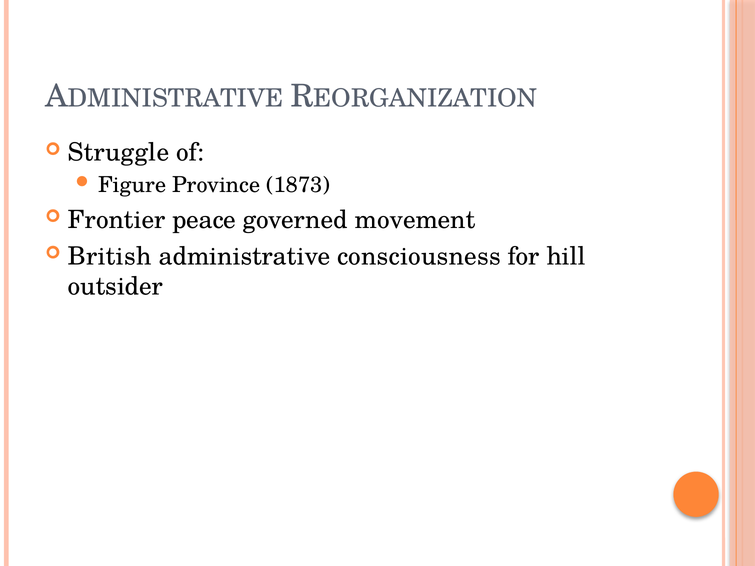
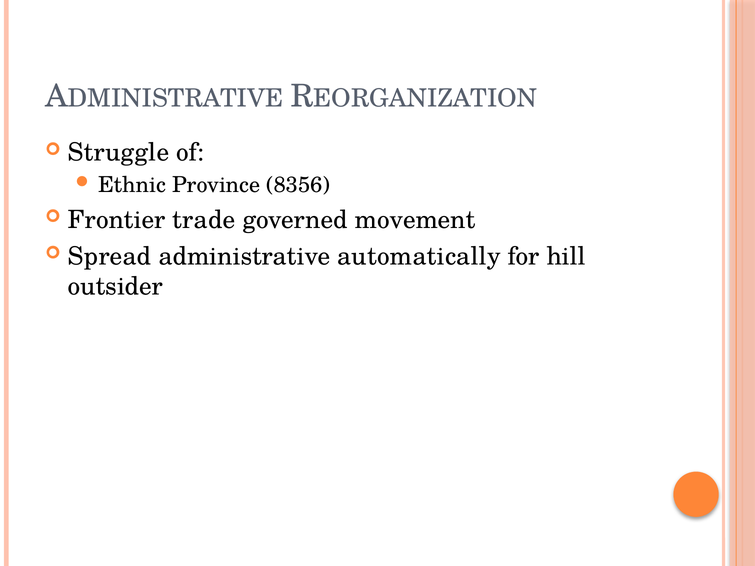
Figure: Figure -> Ethnic (132, 185)
1873: 1873 -> 8356 (298, 185)
peace: peace -> trade (204, 220)
British: British -> Spread (110, 257)
consciousness: consciousness -> automatically (419, 257)
